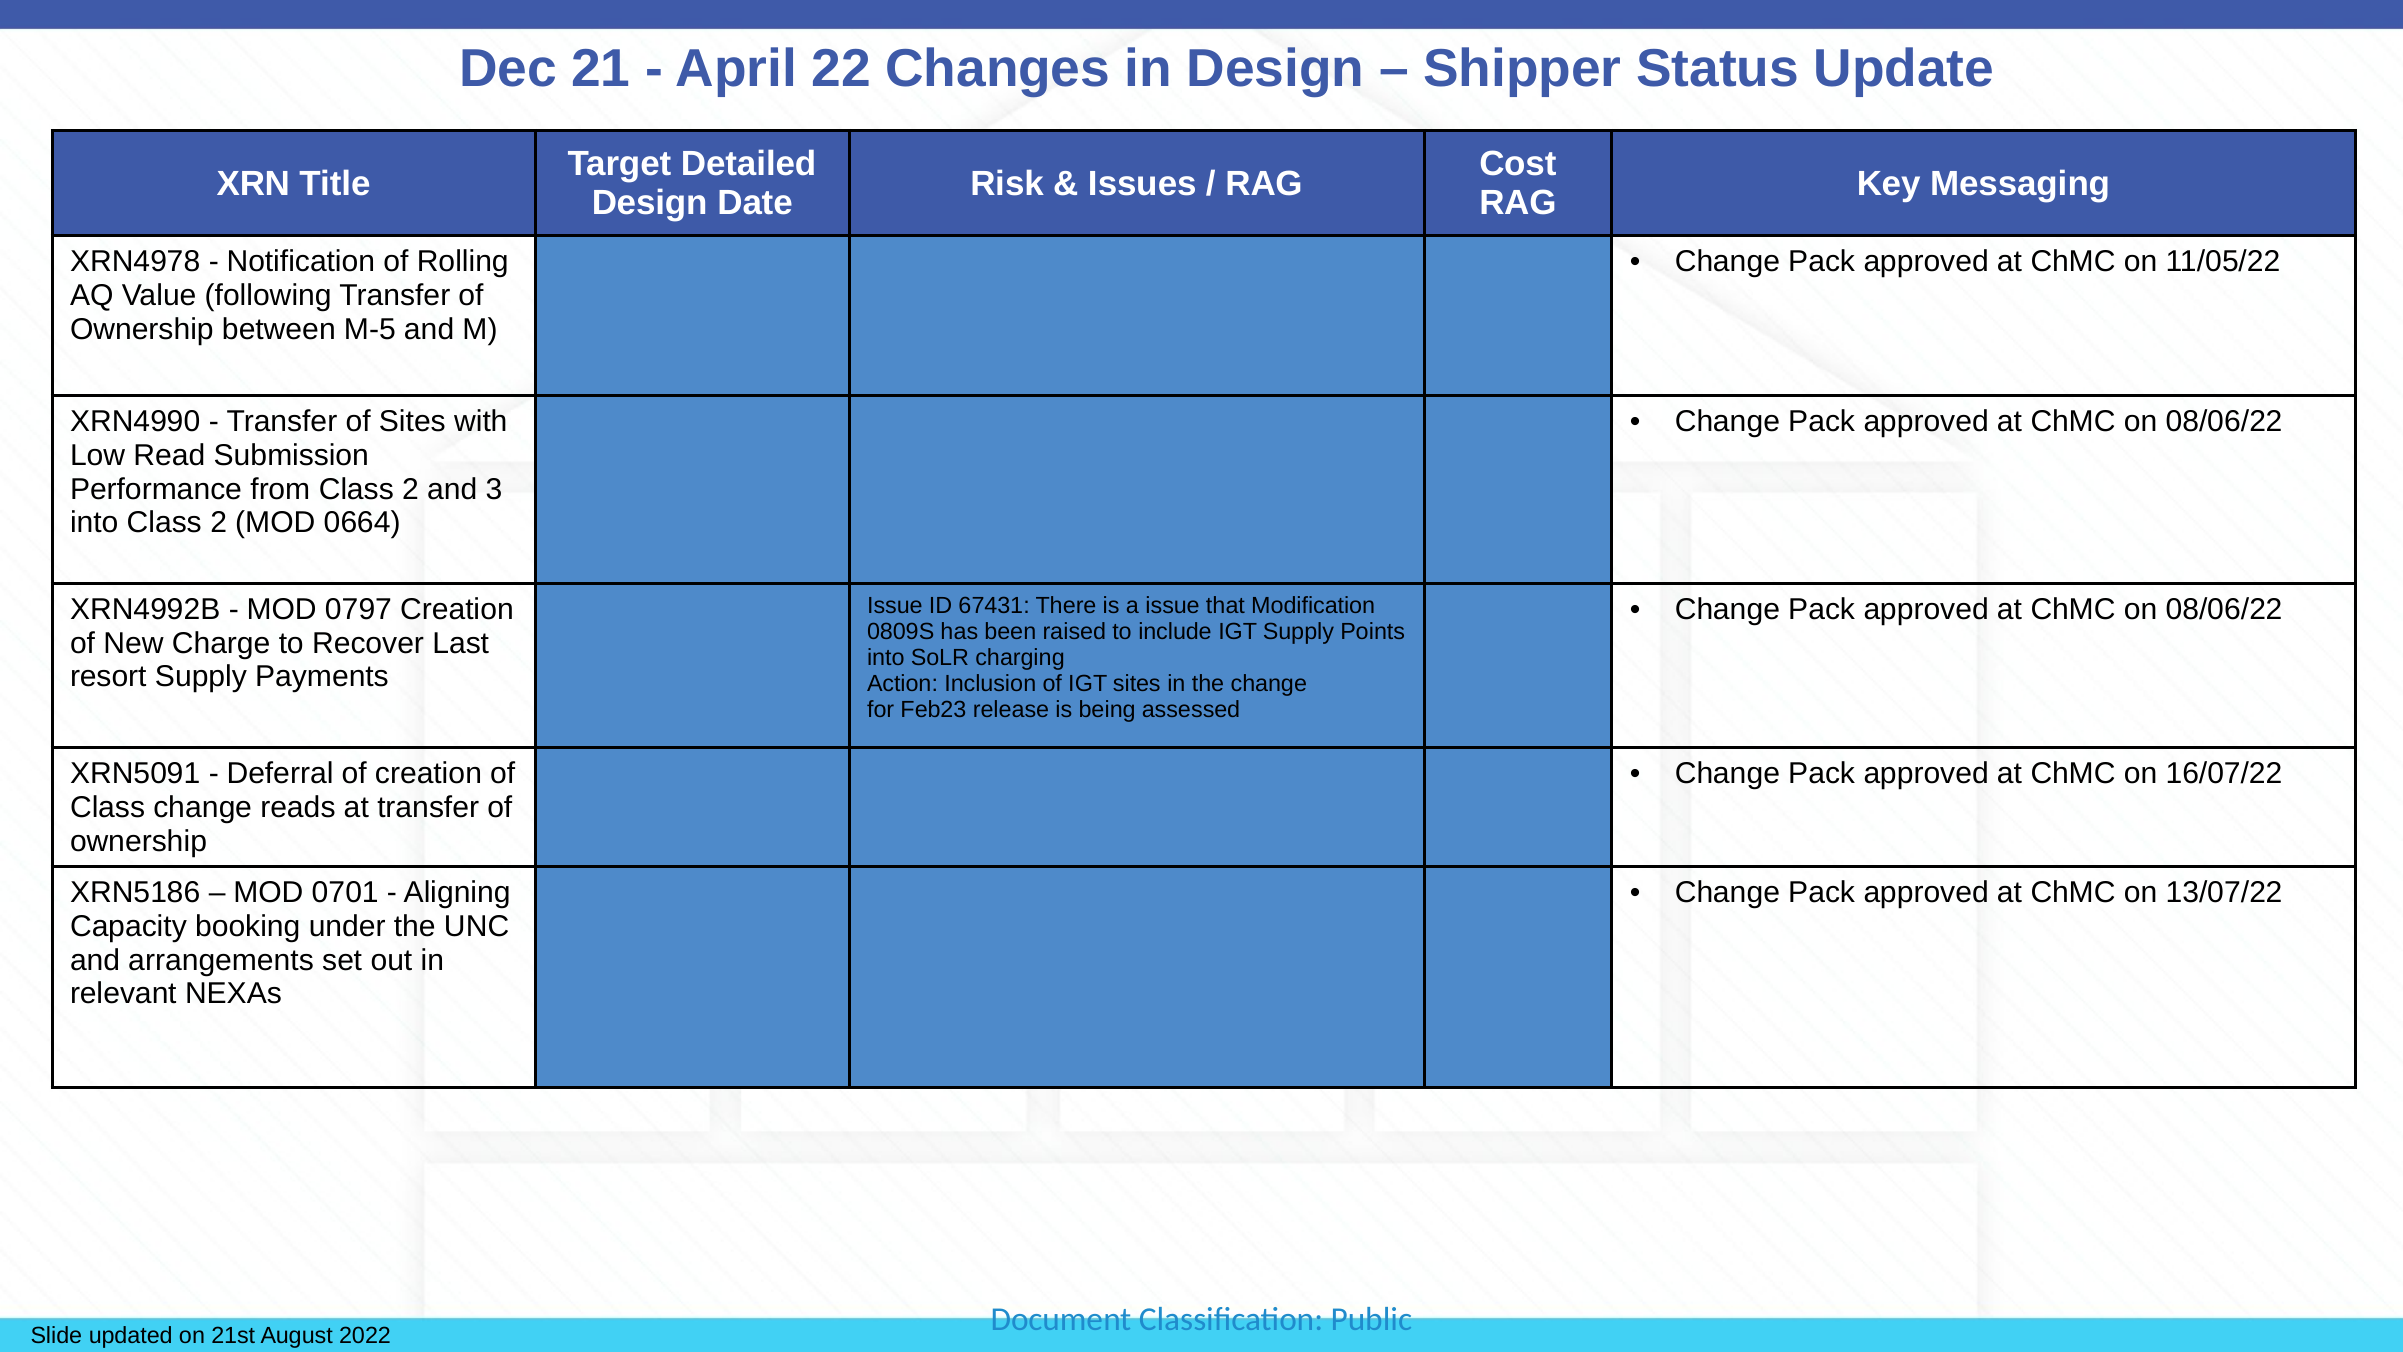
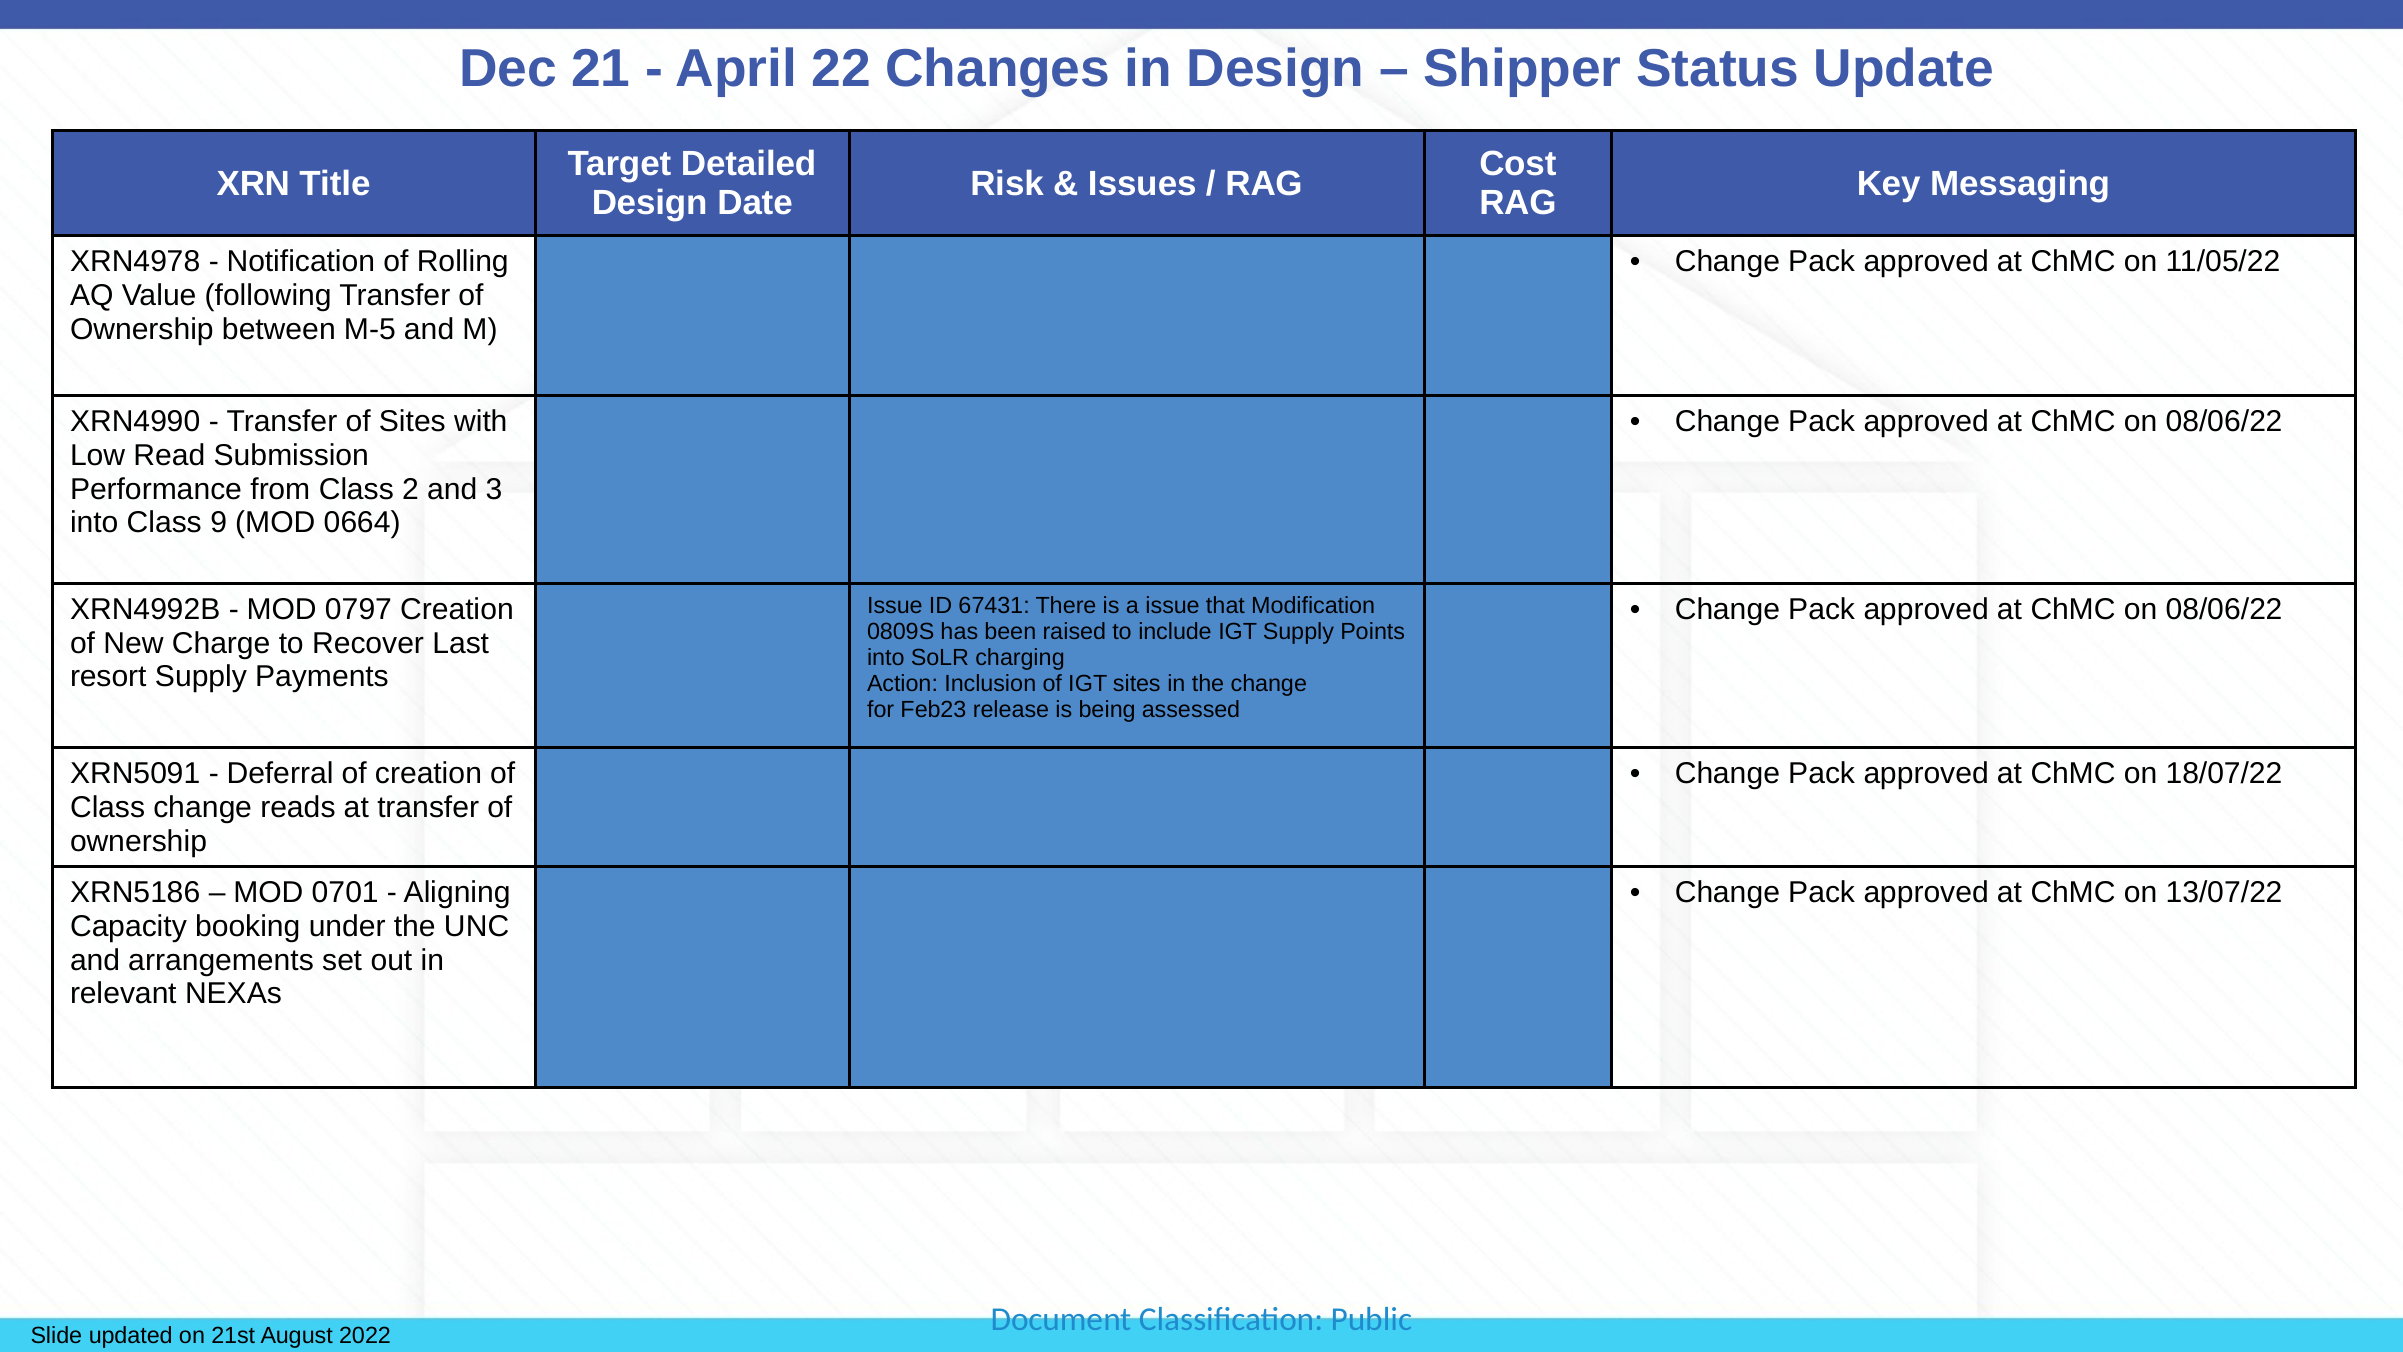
into Class 2: 2 -> 9 (219, 523)
16/07/22: 16/07/22 -> 18/07/22 (2224, 774)
